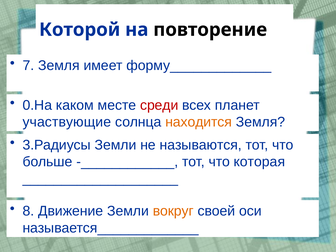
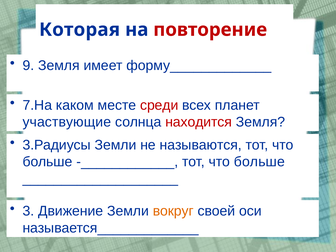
Которой: Которой -> Которая (80, 30)
повторение colour: black -> red (210, 30)
7: 7 -> 9 (28, 66)
0.На: 0.На -> 7.На (37, 105)
находится colour: orange -> red (199, 122)
которая: которая -> больше (259, 162)
8: 8 -> 3 (28, 211)
